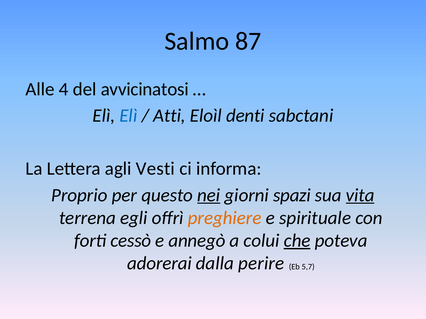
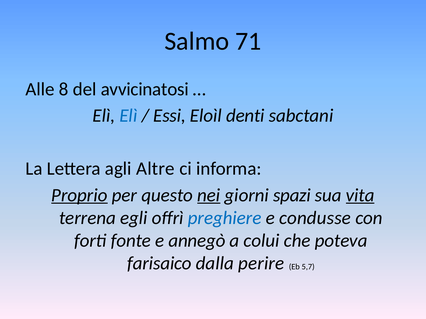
87: 87 -> 71 (248, 41)
4: 4 -> 8 (64, 89)
Atti: Atti -> Essi (170, 116)
Vesti: Vesti -> Altre (155, 169)
Proprio underline: none -> present (79, 195)
preghiere colour: orange -> blue (225, 218)
spirituale: spirituale -> condusse (315, 218)
cessò: cessò -> fonte (131, 241)
che underline: present -> none (297, 241)
adorerai: adorerai -> farisaico (160, 264)
